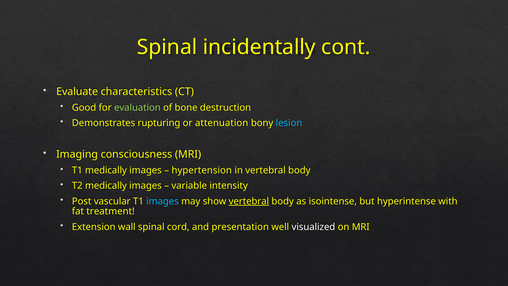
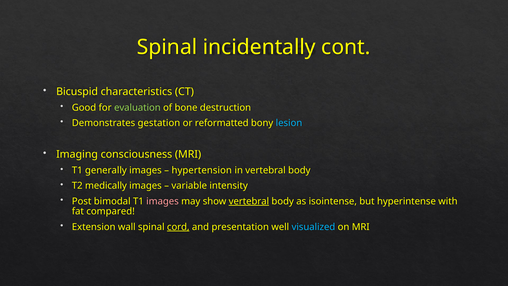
Evaluate: Evaluate -> Bicuspid (77, 91)
rupturing: rupturing -> gestation (159, 123)
attenuation: attenuation -> reformatted (222, 123)
T1 medically: medically -> generally (106, 170)
vascular: vascular -> bimodal (112, 201)
images colour: light blue -> pink (162, 201)
treatment: treatment -> compared (111, 211)
cord underline: none -> present (178, 227)
visualized colour: white -> light blue (313, 227)
